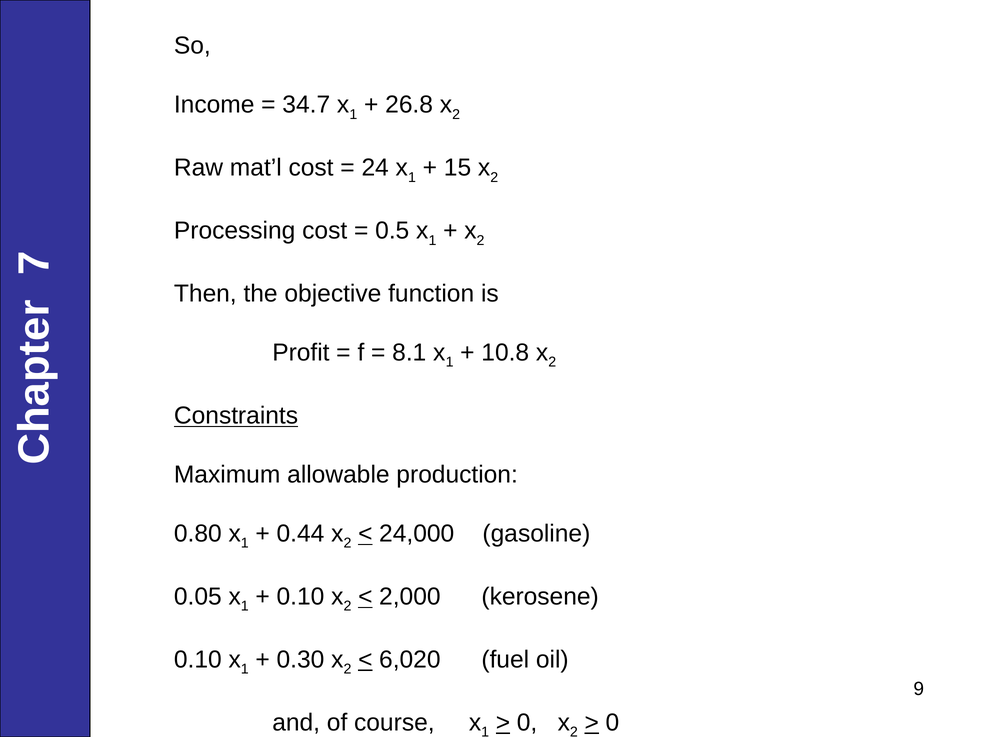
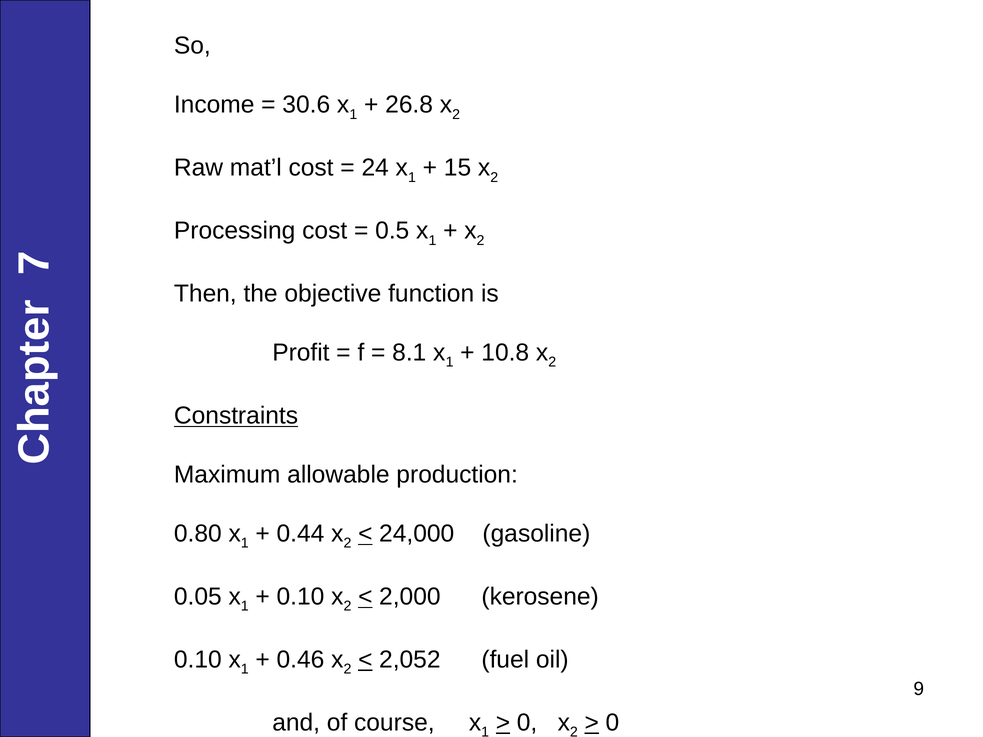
34.7: 34.7 -> 30.6 (306, 105)
0.30: 0.30 -> 0.46 (300, 660)
6,020: 6,020 -> 2,052 (410, 660)
